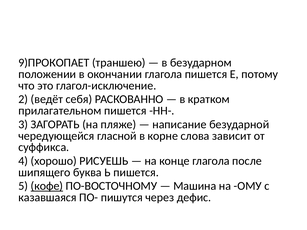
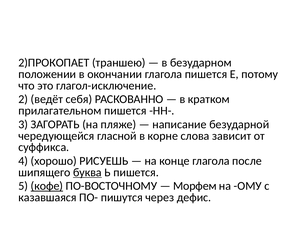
9)ПРОКОПАЕТ: 9)ПРОКОПАЕТ -> 2)ПРОКОПАЕТ (54, 63)
буква underline: none -> present (87, 173)
Машина: Машина -> Морфем (195, 186)
